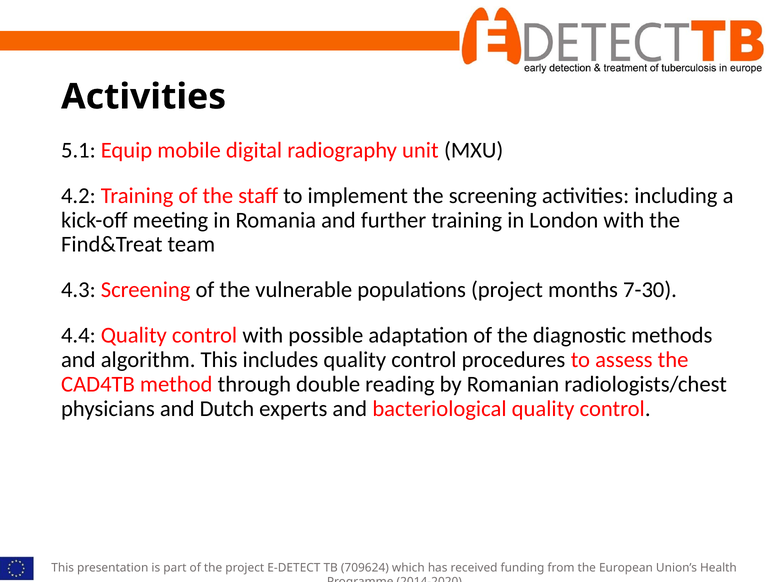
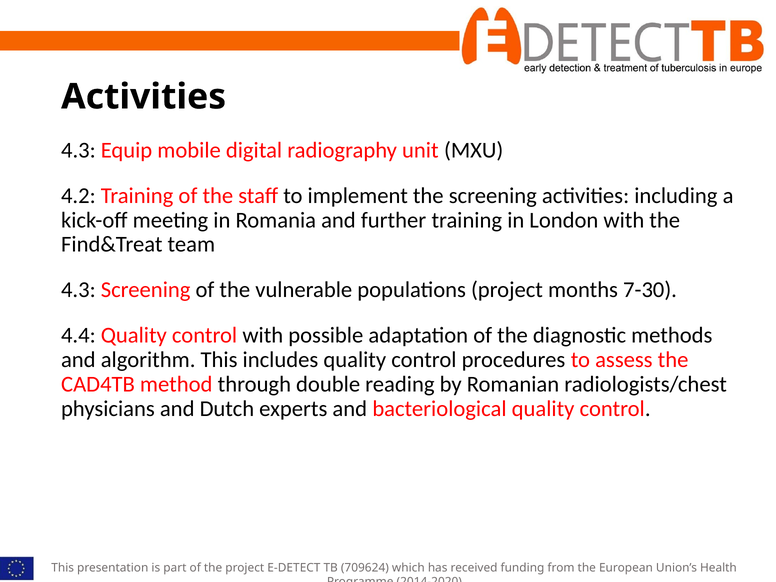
5.1: 5.1 -> 4.3 (78, 150)
